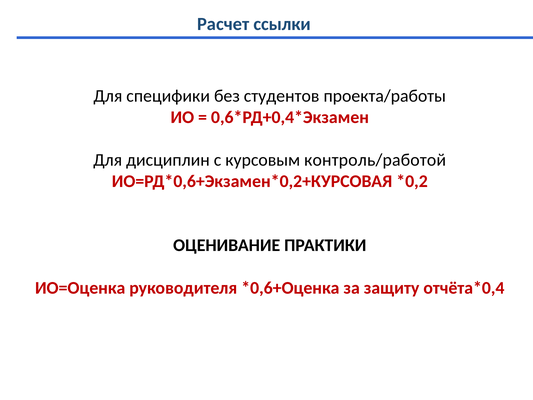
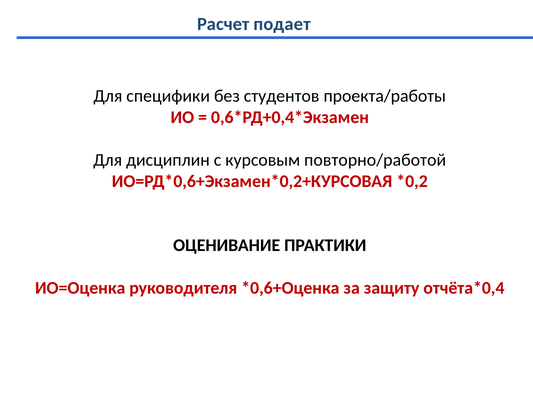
ссылки: ссылки -> подает (282, 24)
контроль/работой: контроль/работой -> повторно/работой (375, 160)
